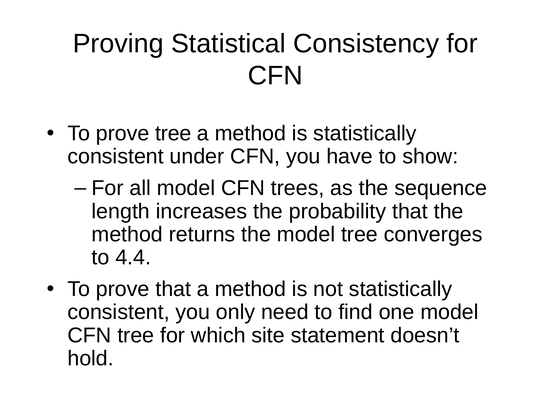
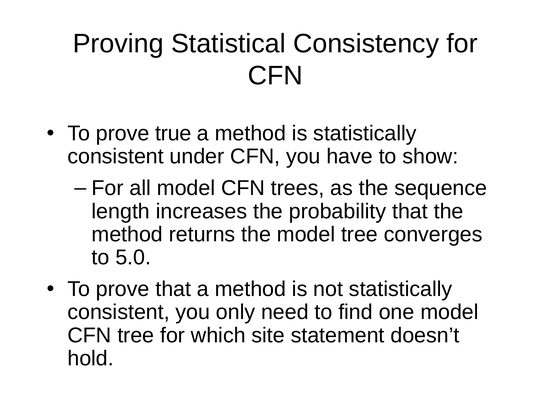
prove tree: tree -> true (173, 134)
4.4: 4.4 -> 5.0 (133, 258)
